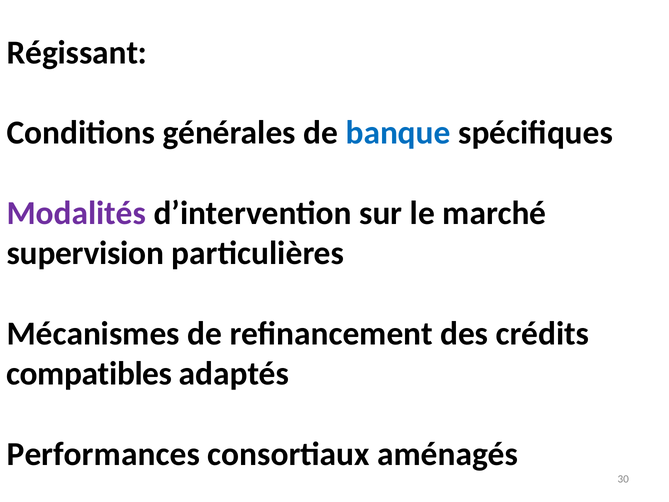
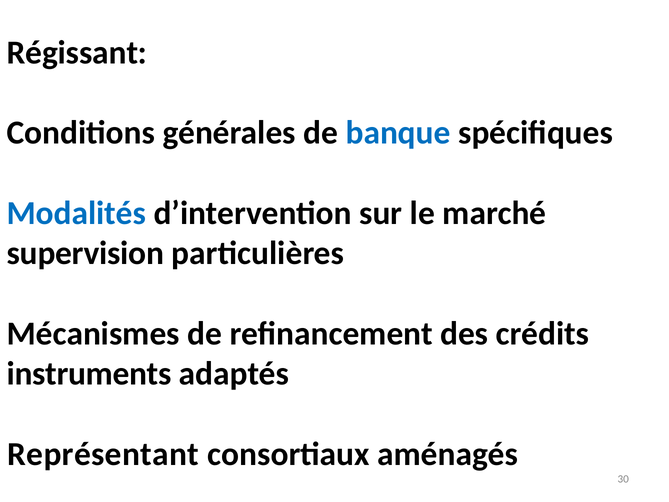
Modalités colour: purple -> blue (76, 213)
compatibles: compatibles -> instruments (89, 374)
Performances: Performances -> Représentant (103, 454)
